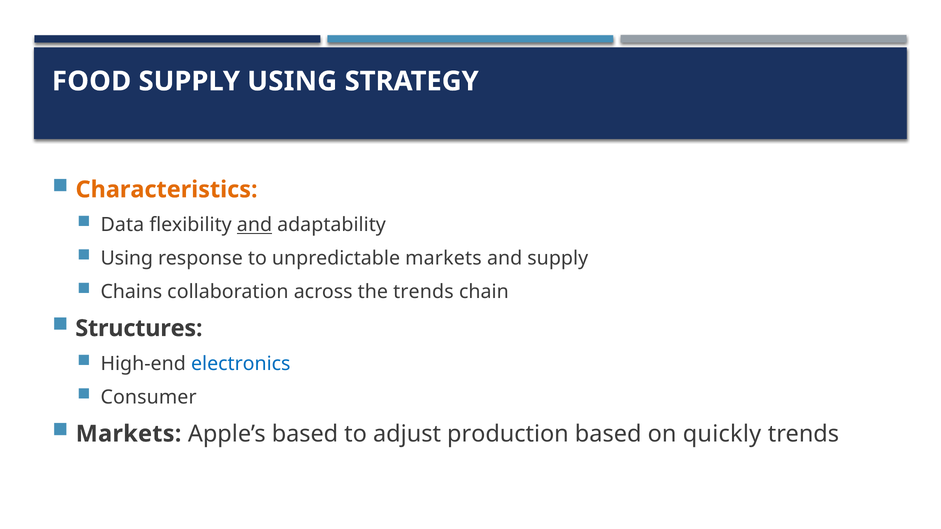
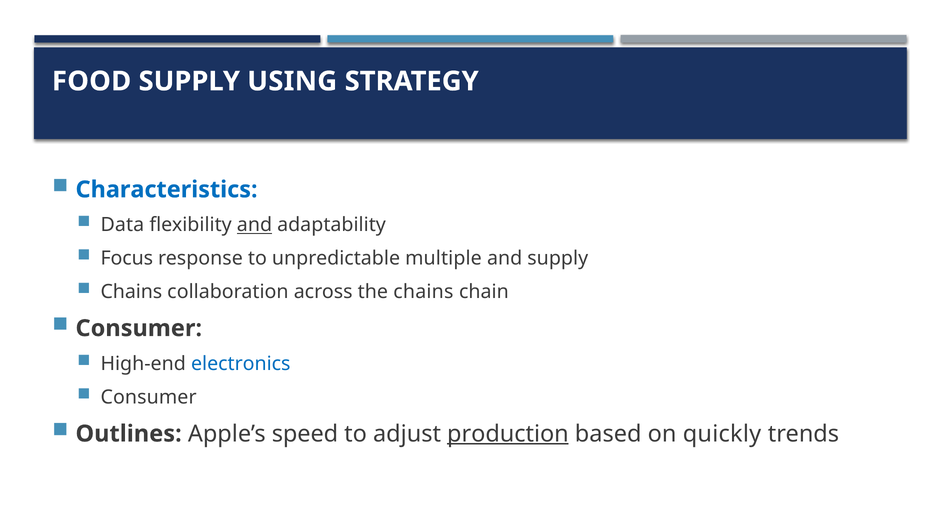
Characteristics colour: orange -> blue (167, 190)
Using: Using -> Focus (127, 258)
unpredictable markets: markets -> multiple (443, 258)
the trends: trends -> chains (423, 292)
Structures: Structures -> Consumer (139, 329)
Markets: Markets -> Outlines (129, 434)
Apple’s based: based -> speed (305, 434)
production underline: none -> present (508, 434)
